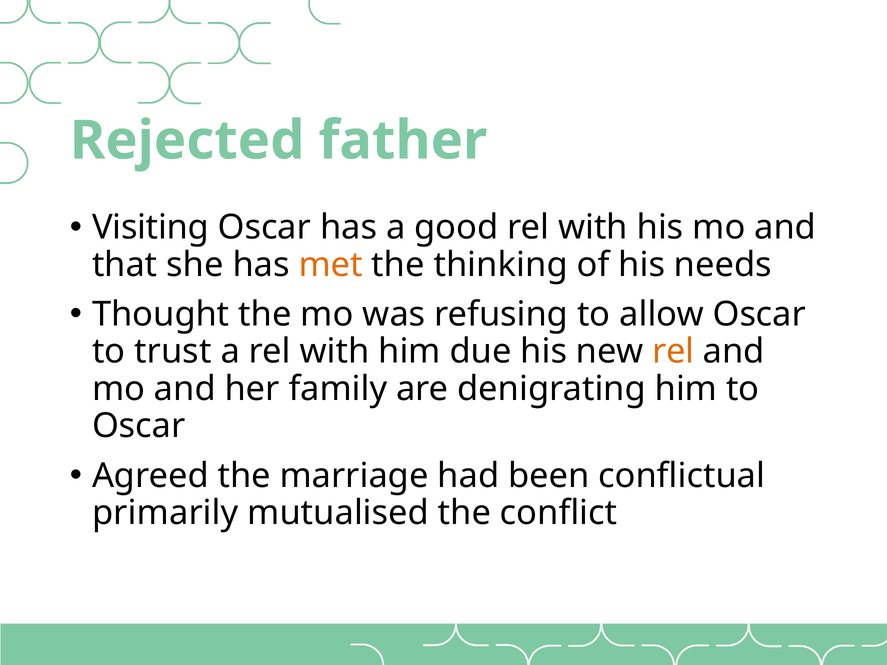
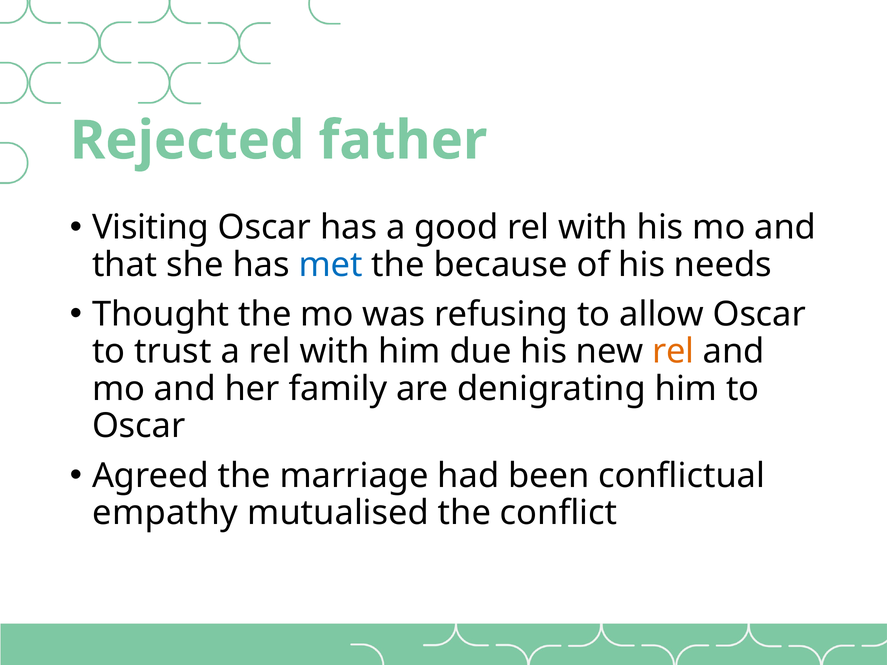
met colour: orange -> blue (331, 265)
thinking: thinking -> because (501, 265)
primarily: primarily -> empathy (165, 513)
